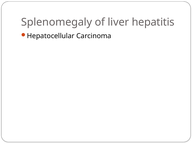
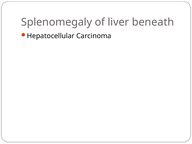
hepatitis: hepatitis -> beneath (153, 22)
